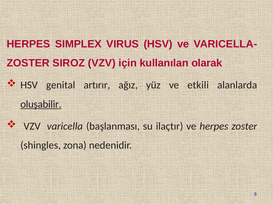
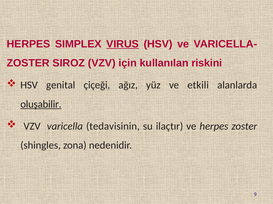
VIRUS underline: none -> present (123, 44)
olarak: olarak -> riskini (207, 63)
artırır: artırır -> çiçeği (97, 85)
başlanması: başlanması -> tedavisinin (113, 127)
